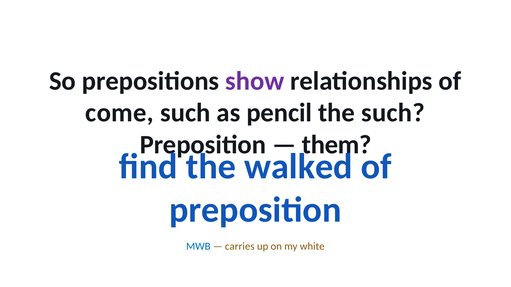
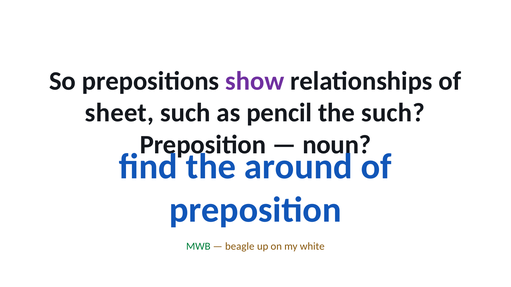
come: come -> sheet (119, 113)
them: them -> noun (337, 145)
walked: walked -> around (298, 167)
MWB colour: blue -> green (198, 247)
carries: carries -> beagle (240, 247)
